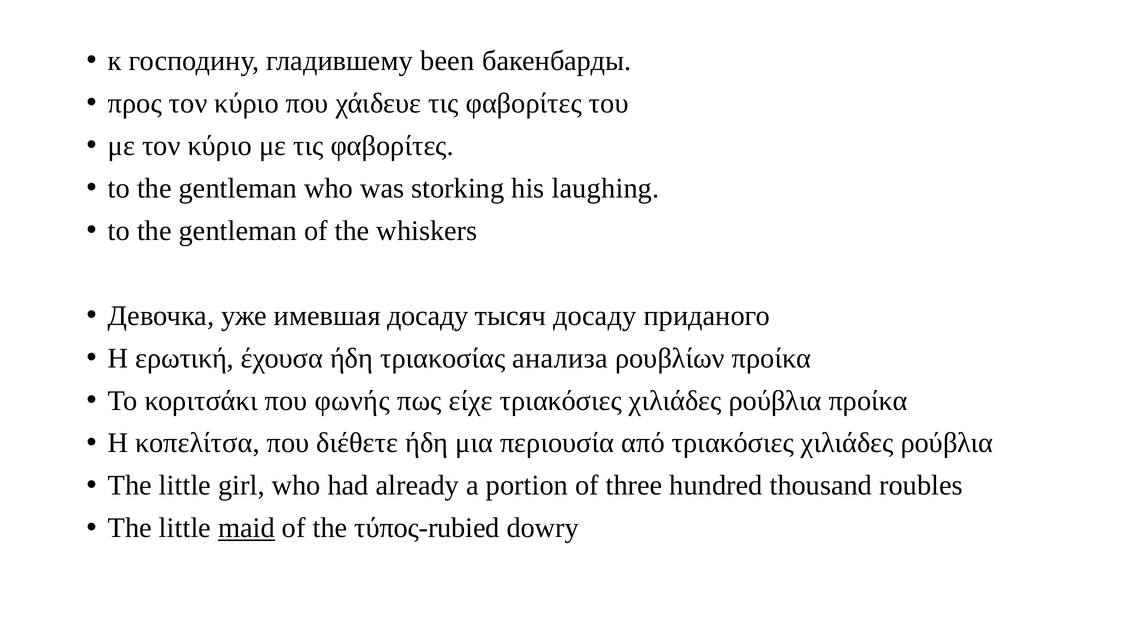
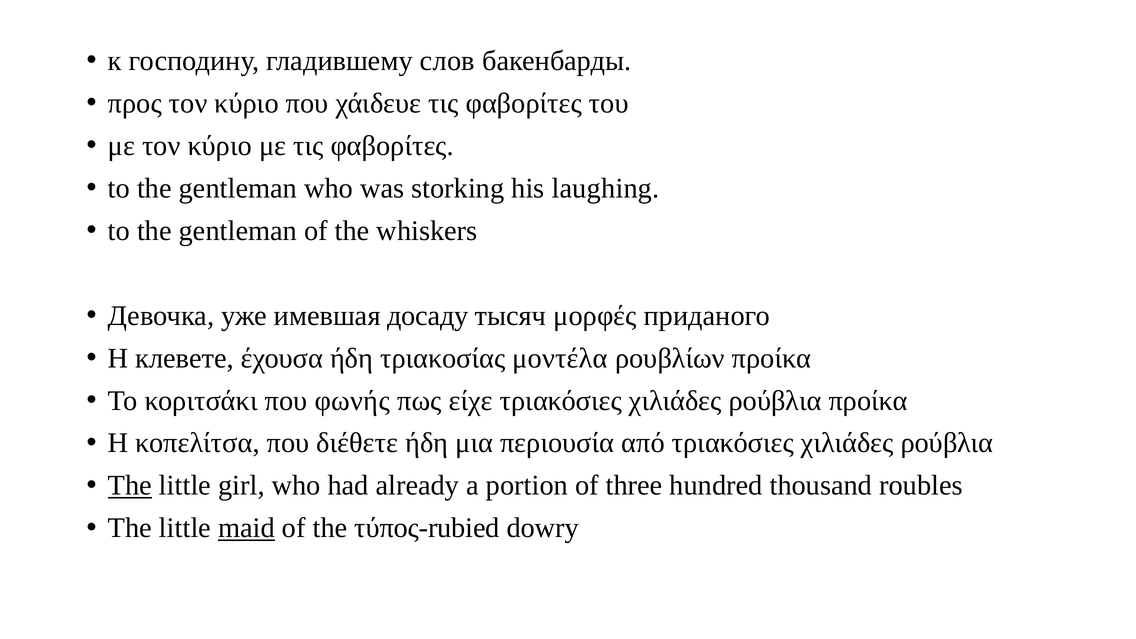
been: been -> слов (447, 61)
тысяч досаду: досаду -> μορφές (595, 316)
ερωτική: ερωτική -> клевете (185, 358)
анализа: анализа -> μοντέλα (560, 358)
The underline: none -> present (130, 486)
